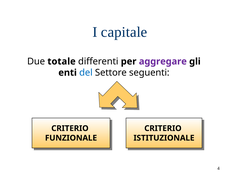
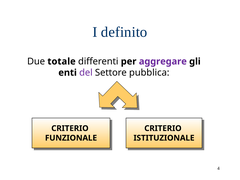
capitale: capitale -> definito (124, 32)
del colour: blue -> purple (86, 73)
seguenti: seguenti -> pubblica (149, 73)
